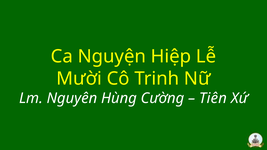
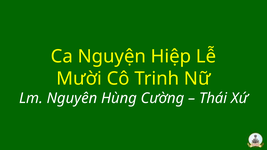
Tiên: Tiên -> Thái (213, 98)
